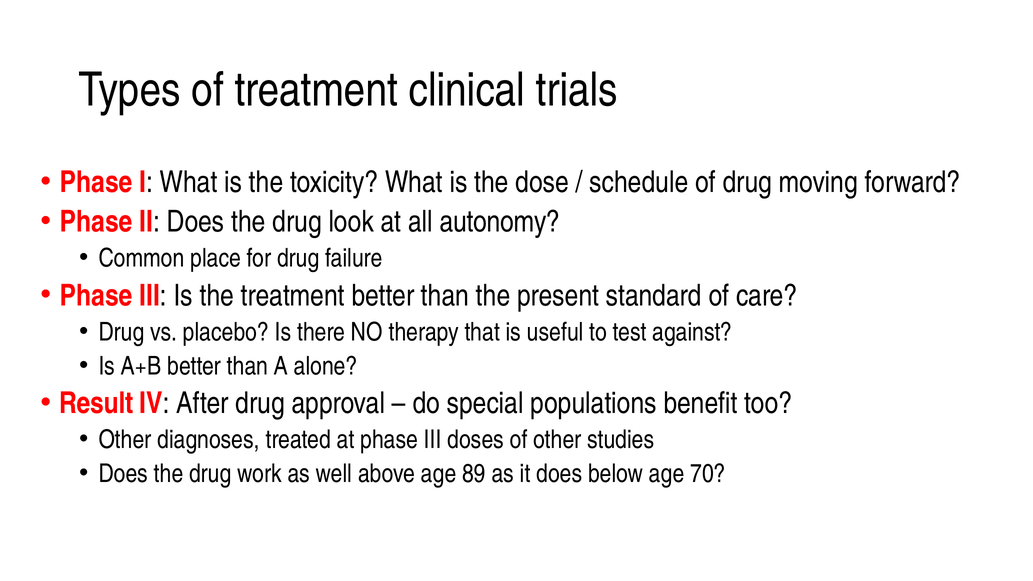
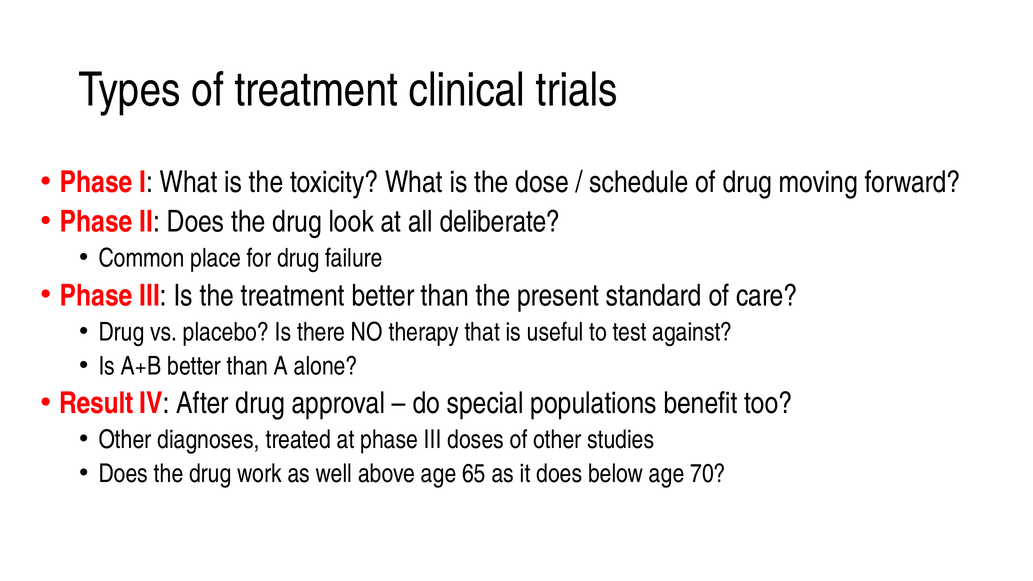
autonomy: autonomy -> deliberate (500, 222)
89: 89 -> 65 (474, 474)
